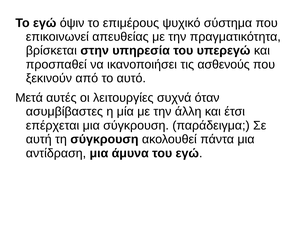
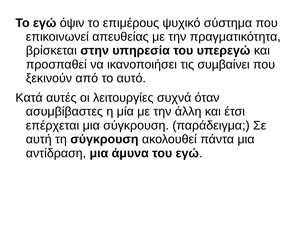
ασθενούς: ασθενούς -> συµβαίνει (224, 65)
Μετά: Μετά -> Κατά (29, 98)
